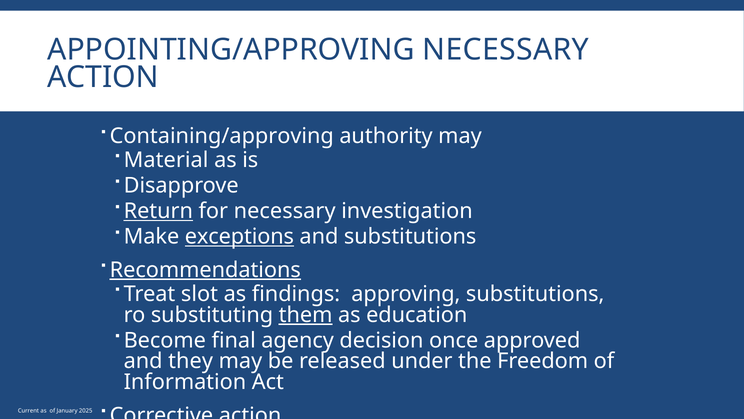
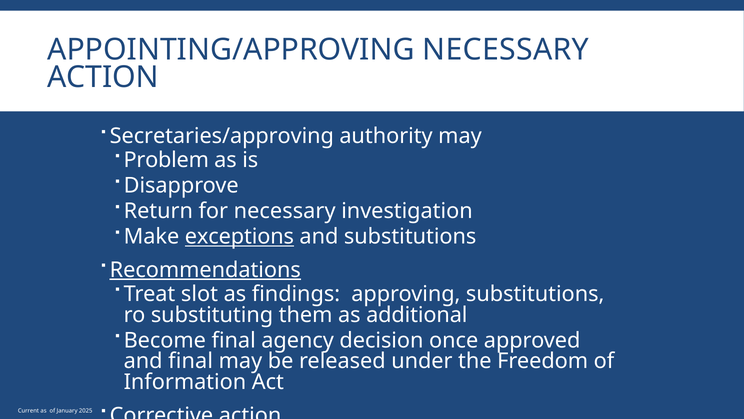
Containing/approving: Containing/approving -> Secretaries/approving (222, 136)
Material: Material -> Problem (166, 160)
Return underline: present -> none (158, 211)
them underline: present -> none (306, 314)
education: education -> additional (417, 314)
and they: they -> final (191, 361)
